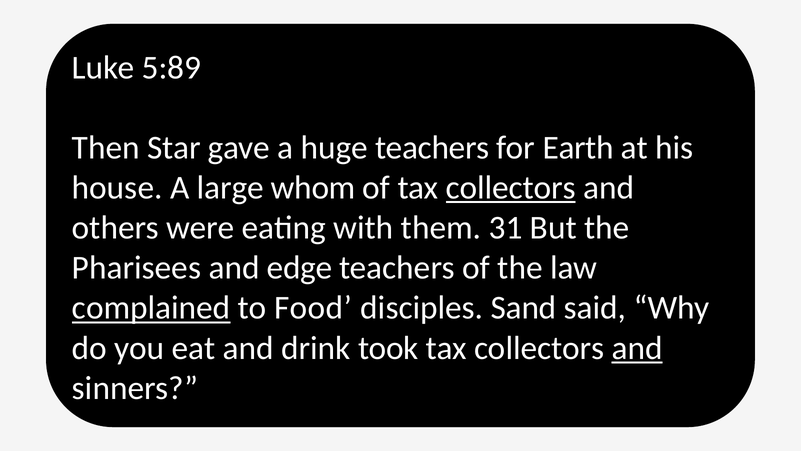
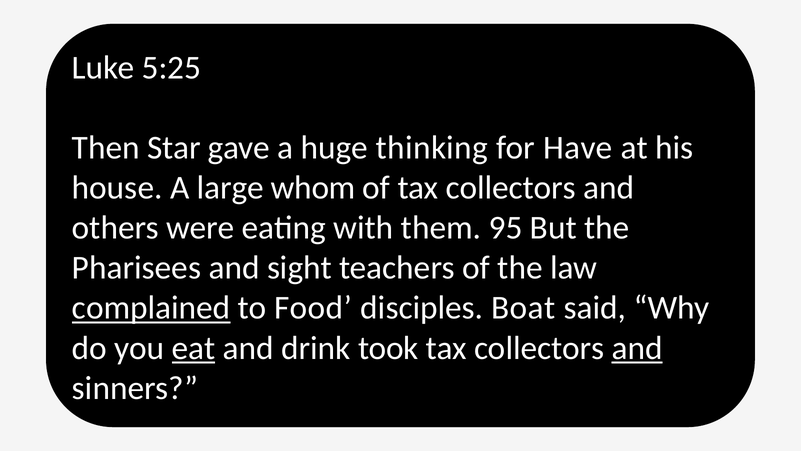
5:89: 5:89 -> 5:25 (171, 67)
huge teachers: teachers -> thinking (432, 147)
Earth: Earth -> Have (578, 147)
collectors underline: present -> none (511, 188)
31: 31 -> 95 (506, 228)
edge: edge -> sight (299, 268)
Sand: Sand -> Boat (523, 308)
eat underline: none -> present (194, 348)
